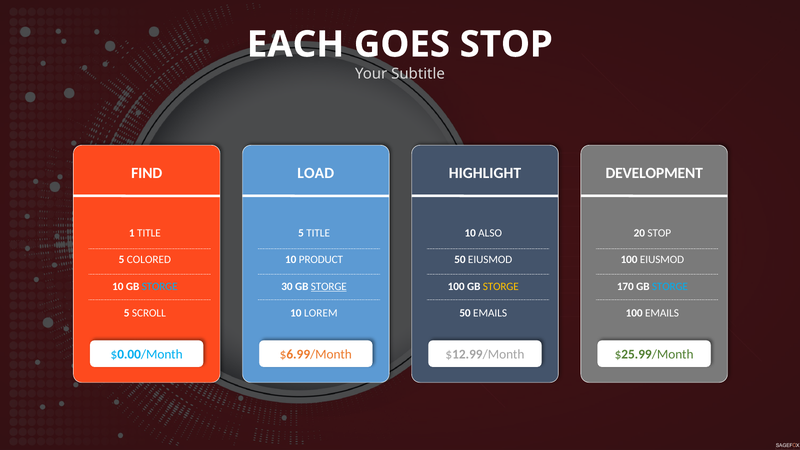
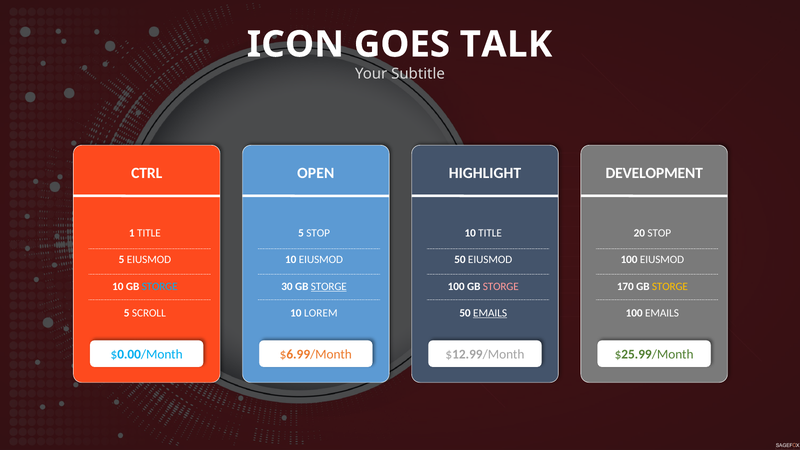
EACH: EACH -> ICON (295, 44)
STOP: STOP -> TALK (506, 44)
FIND: FIND -> CTRL (147, 173)
LOAD: LOAD -> OPEN (316, 173)
5 TITLE: TITLE -> STOP (318, 233)
10 ALSO: ALSO -> TITLE (490, 233)
5 COLORED: COLORED -> EIUSMOD (149, 260)
10 PRODUCT: PRODUCT -> EIUSMOD (321, 260)
STORGE colour: yellow -> pink (501, 286)
STORGE colour: light blue -> yellow (670, 286)
EMAILS underline: none -> present (490, 313)
